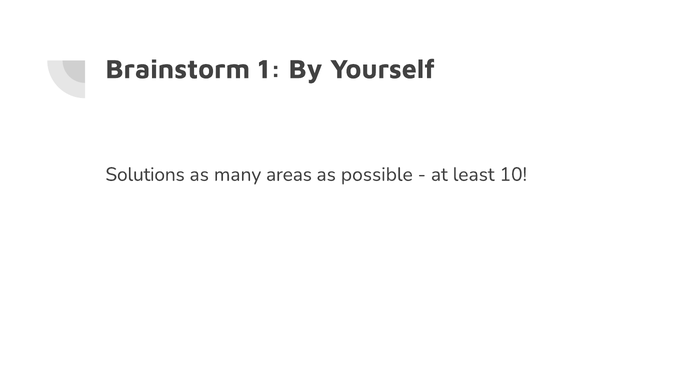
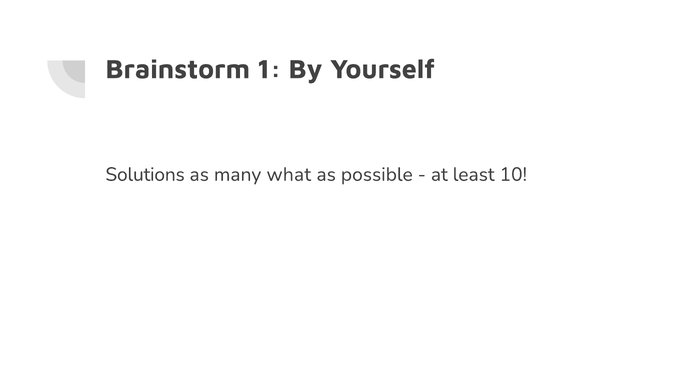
areas: areas -> what (289, 174)
